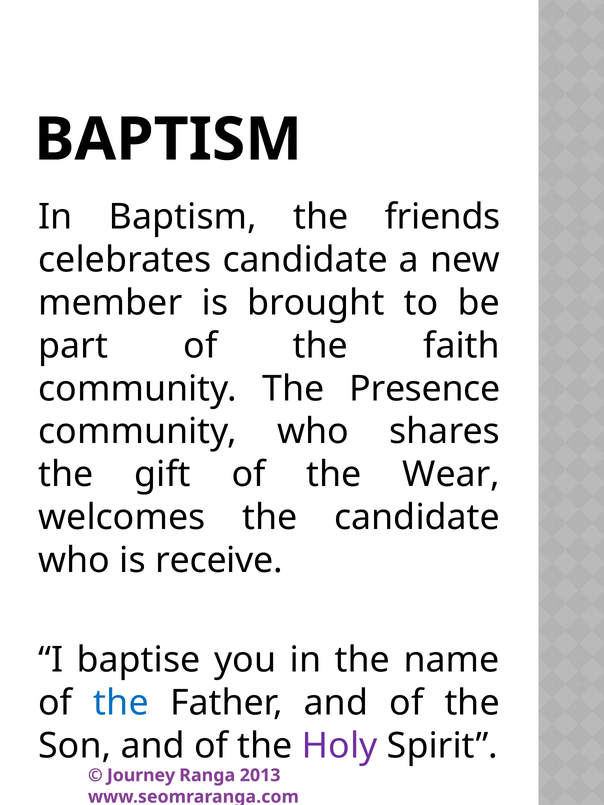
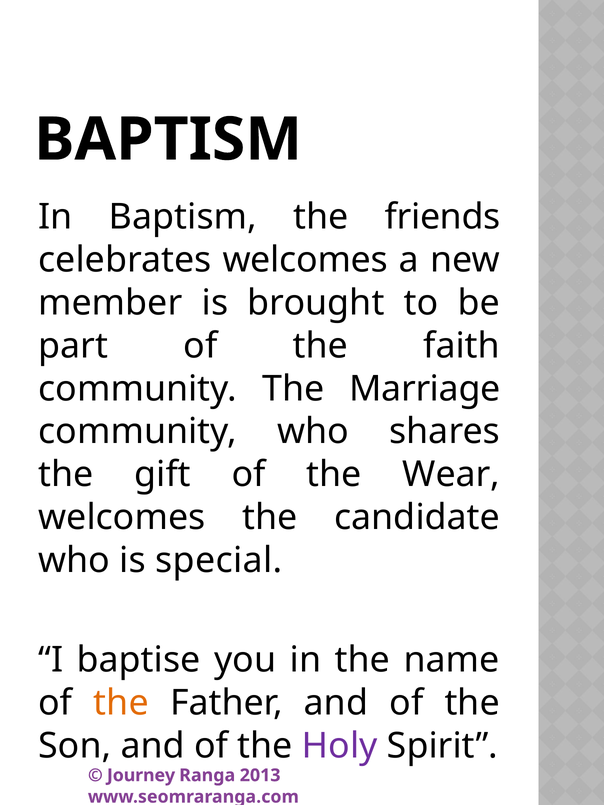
celebrates candidate: candidate -> welcomes (305, 260)
Presence: Presence -> Marriage (425, 389)
receive: receive -> special (219, 561)
the colour: blue -> orange (121, 703)
